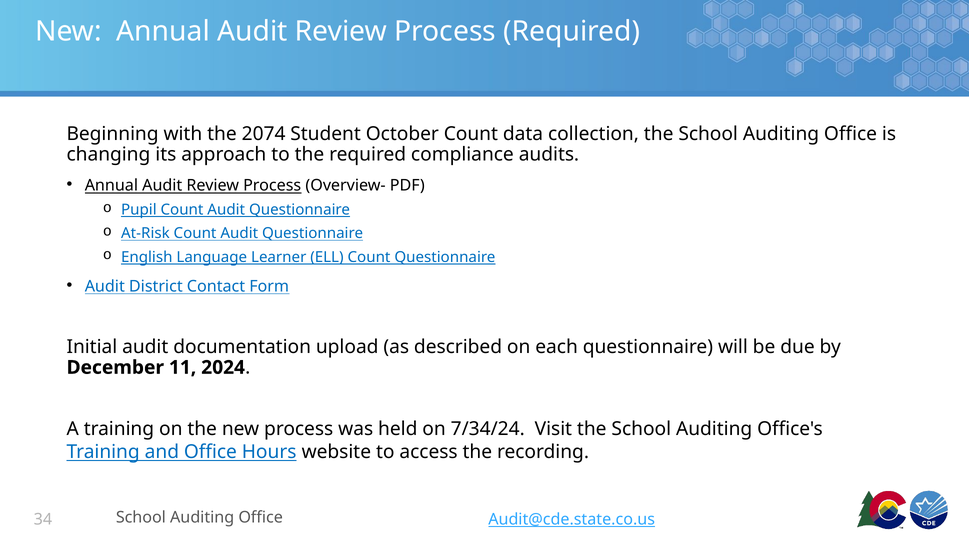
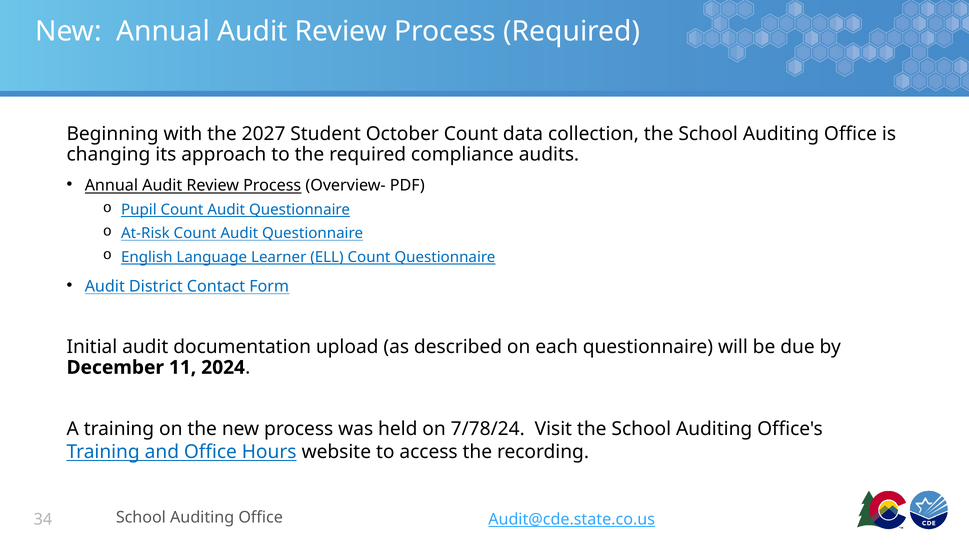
2074: 2074 -> 2027 (264, 134)
7/34/24: 7/34/24 -> 7/78/24 (488, 429)
